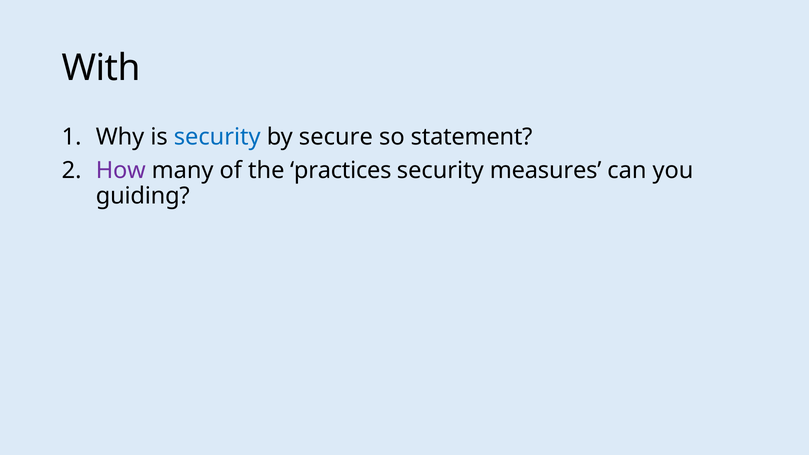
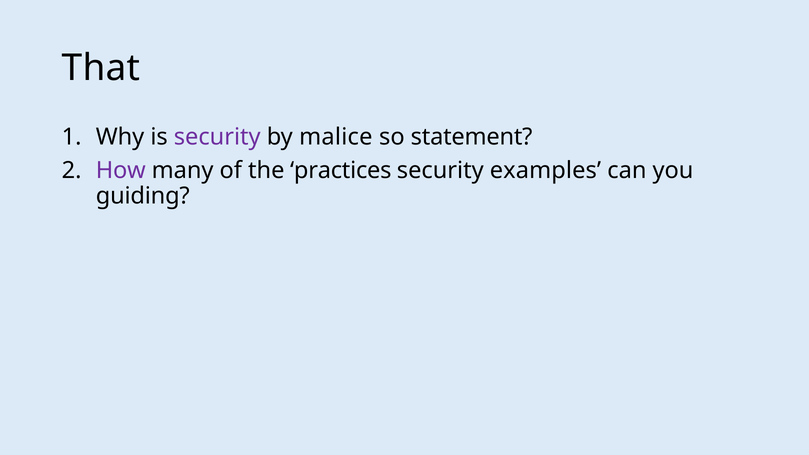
With: With -> That (101, 68)
security colour: blue -> purple (217, 137)
secure: secure -> malice (336, 137)
measures: measures -> examples (545, 171)
